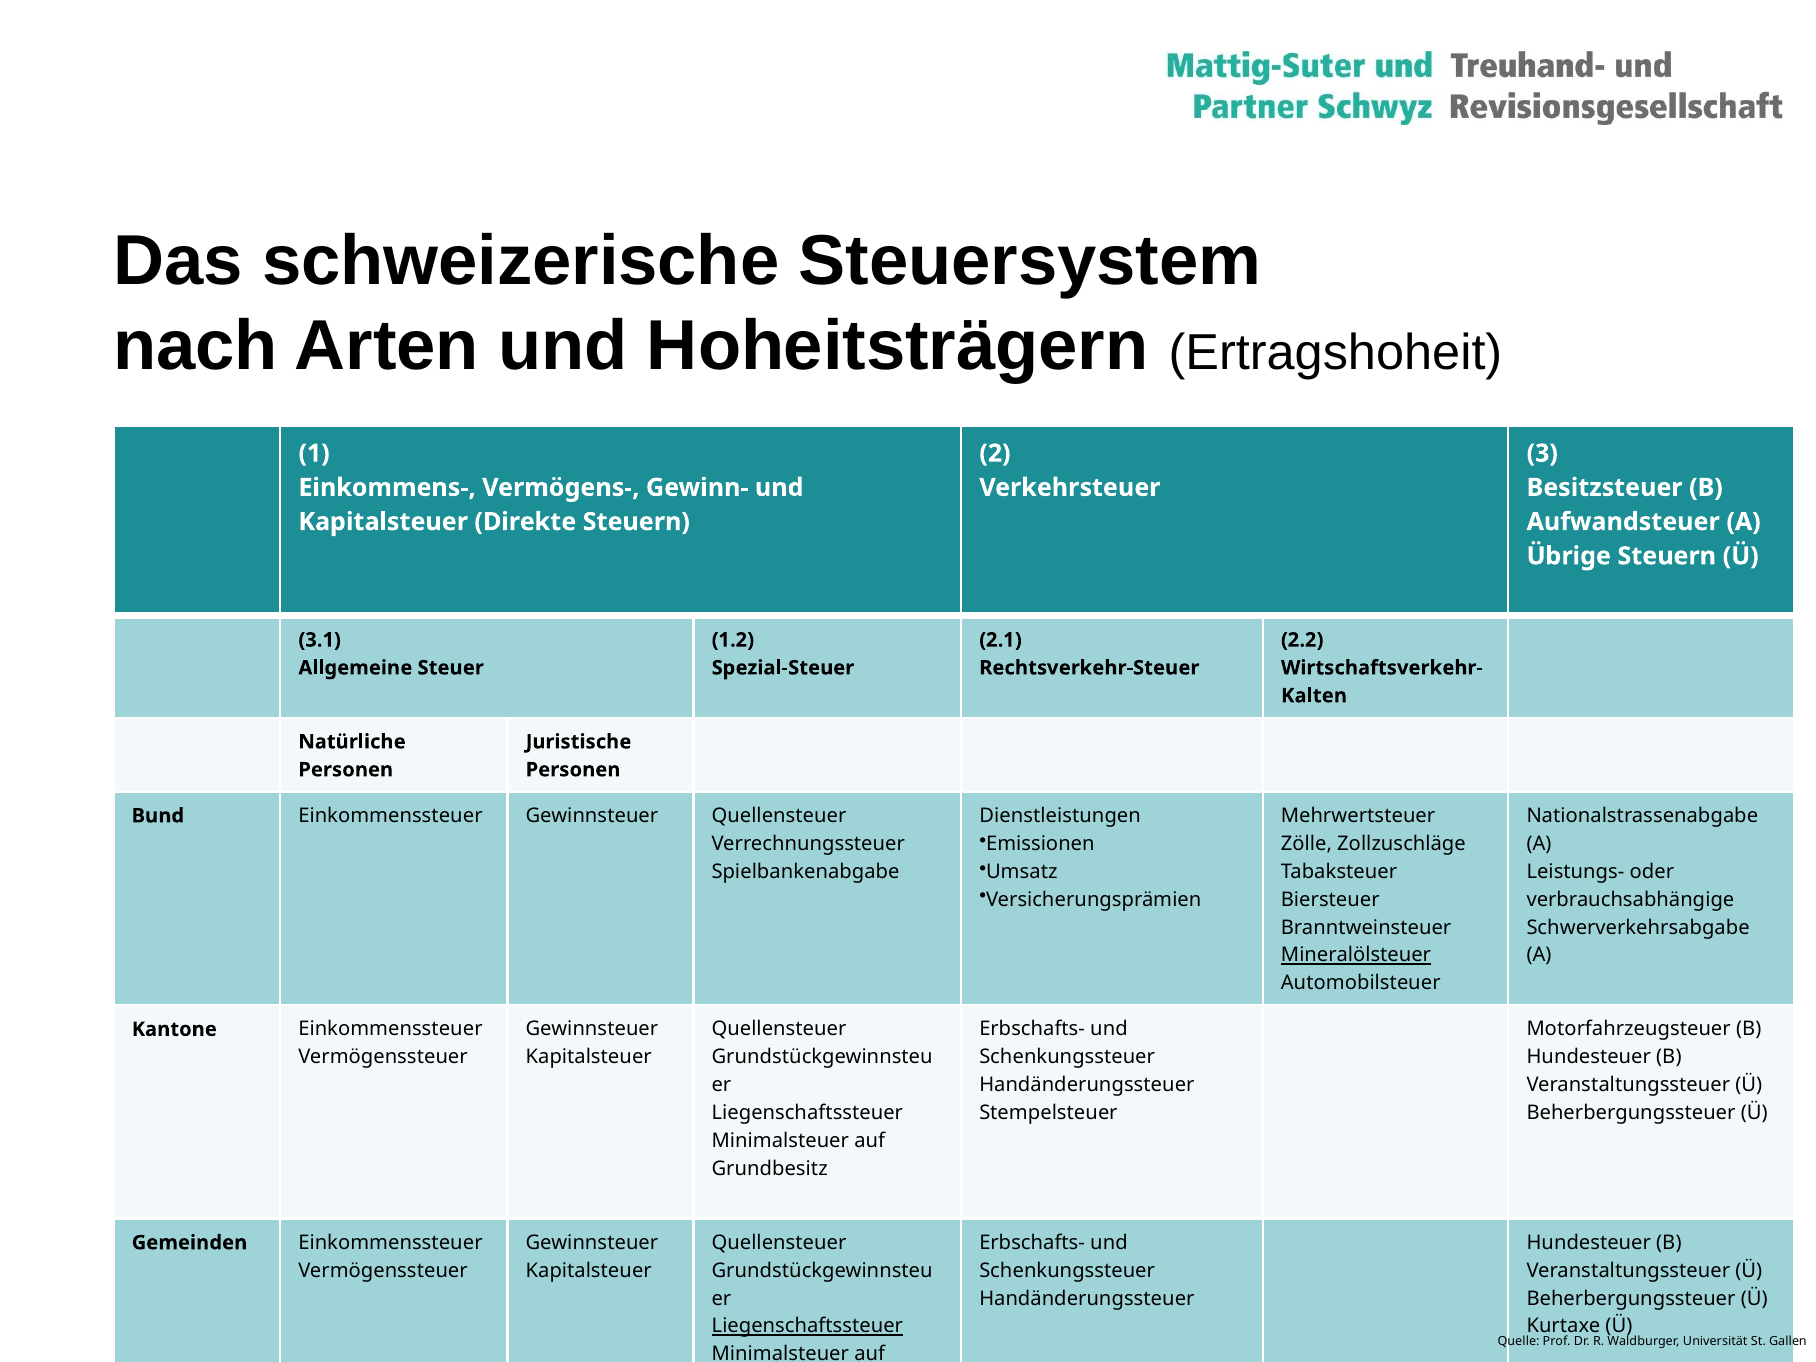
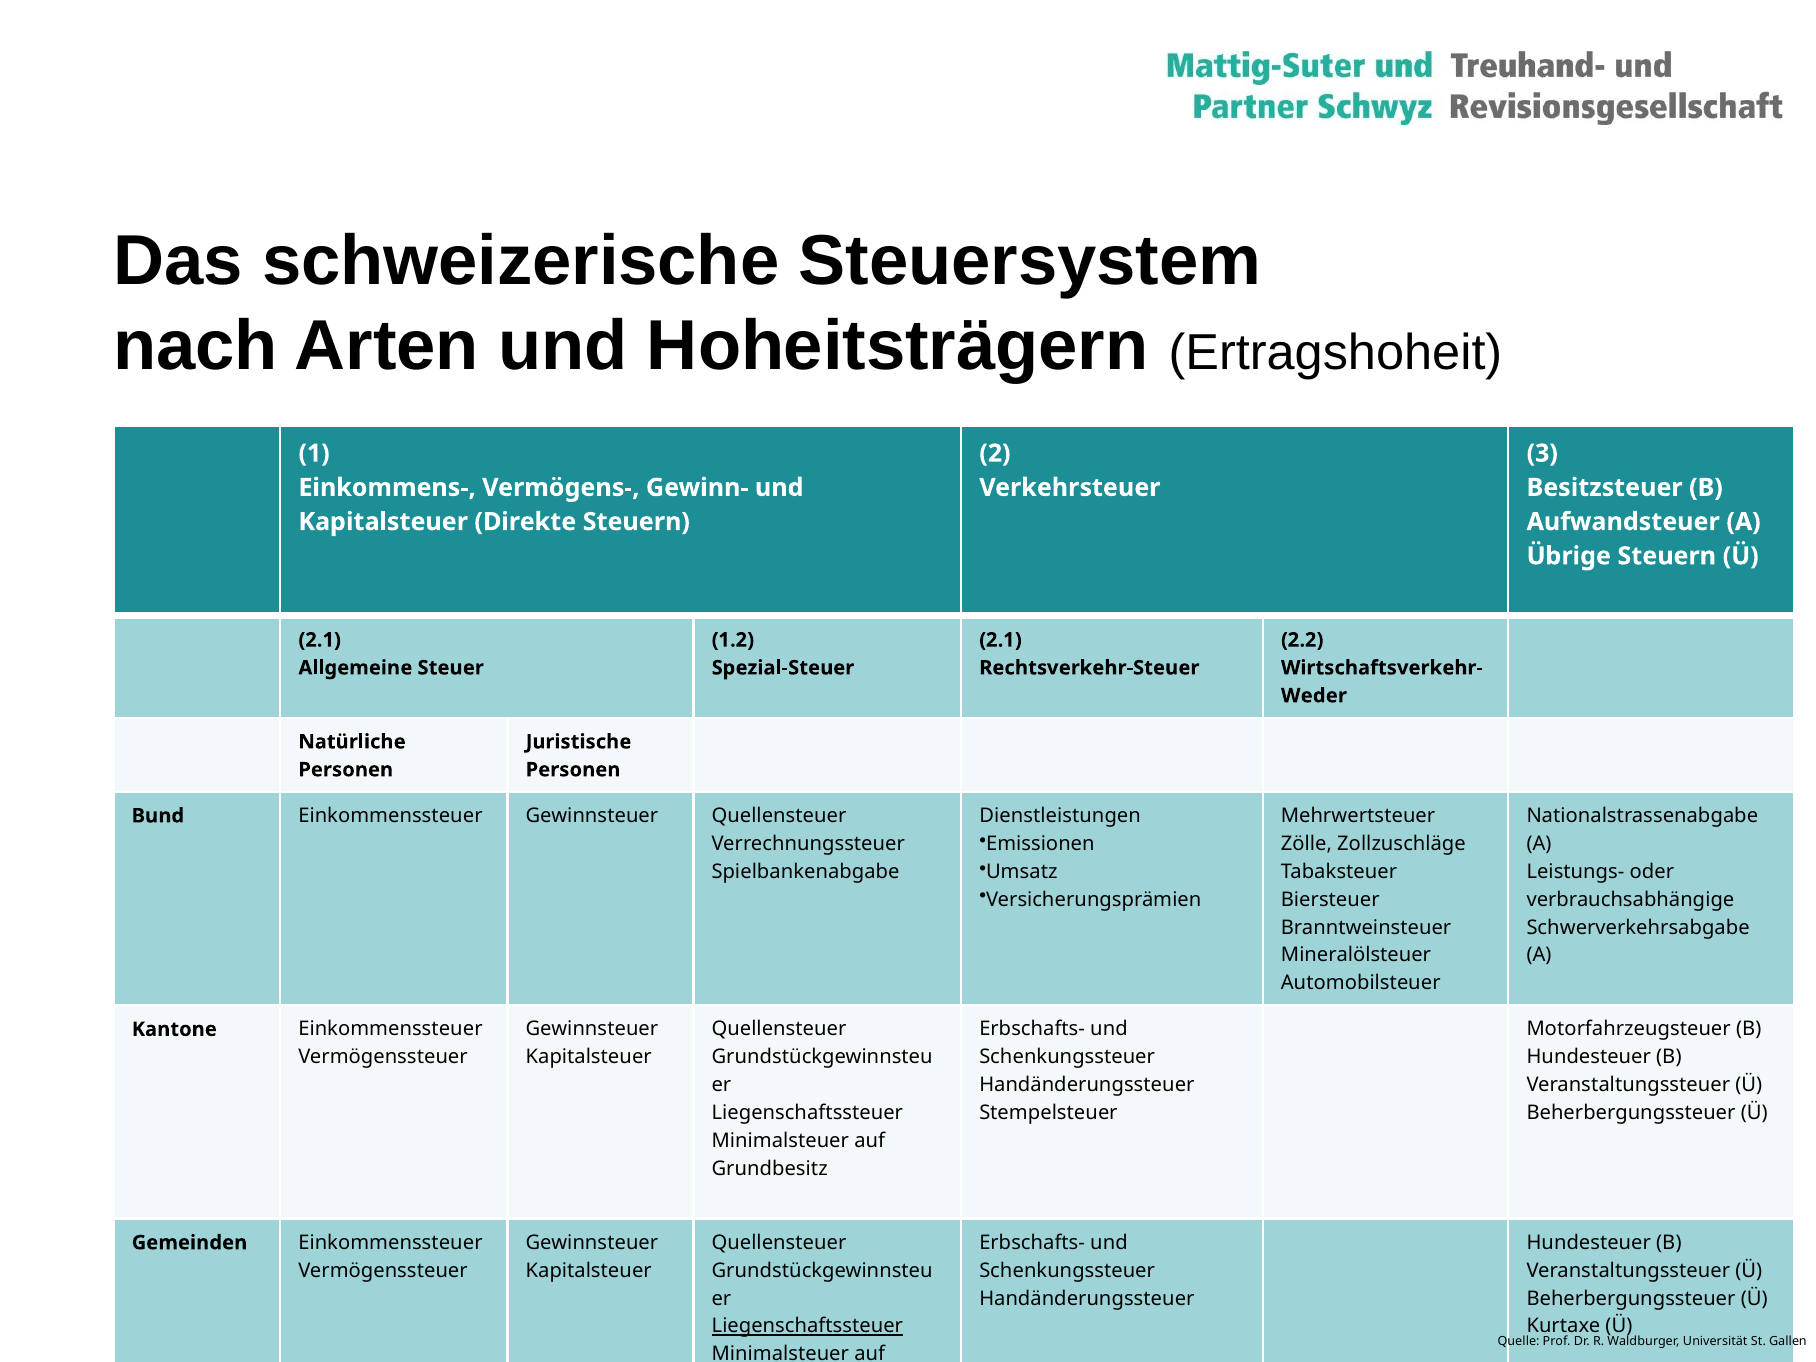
3.1: 3.1 -> 2.1 (320, 640)
Kalten: Kalten -> Weder (1314, 696)
Mineralölsteuer underline: present -> none (1356, 955)
